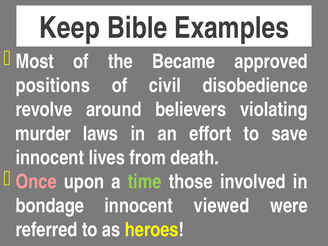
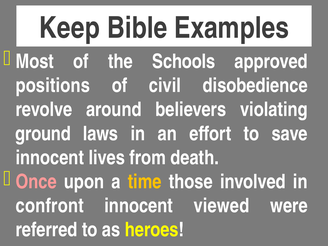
Became: Became -> Schools (184, 62)
murder: murder -> ground (43, 134)
time colour: light green -> yellow (145, 182)
bondage: bondage -> confront (50, 206)
